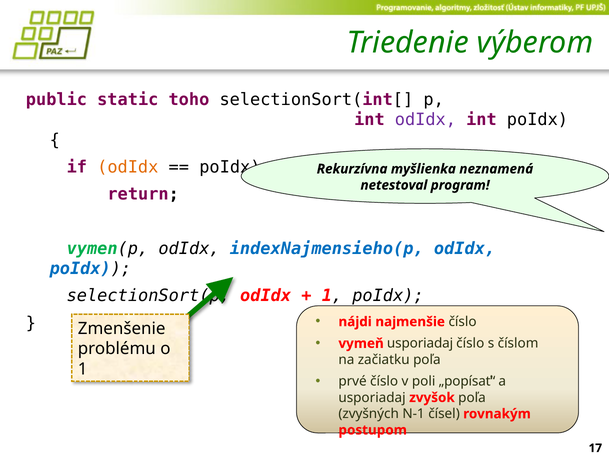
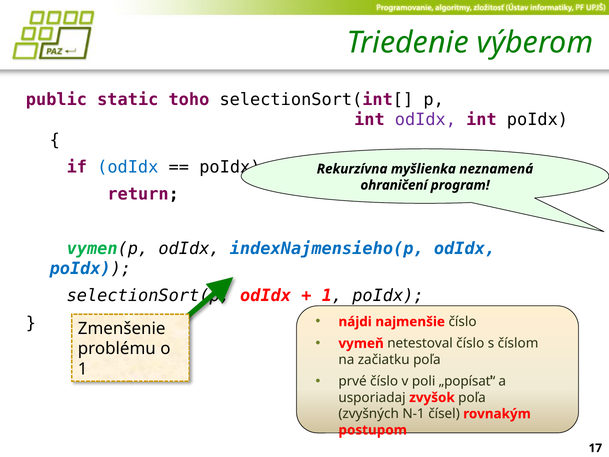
odIdx colour: orange -> blue (128, 167)
netestoval: netestoval -> ohraničení (394, 185)
vymeň usporiadaj: usporiadaj -> netestoval (420, 343)
